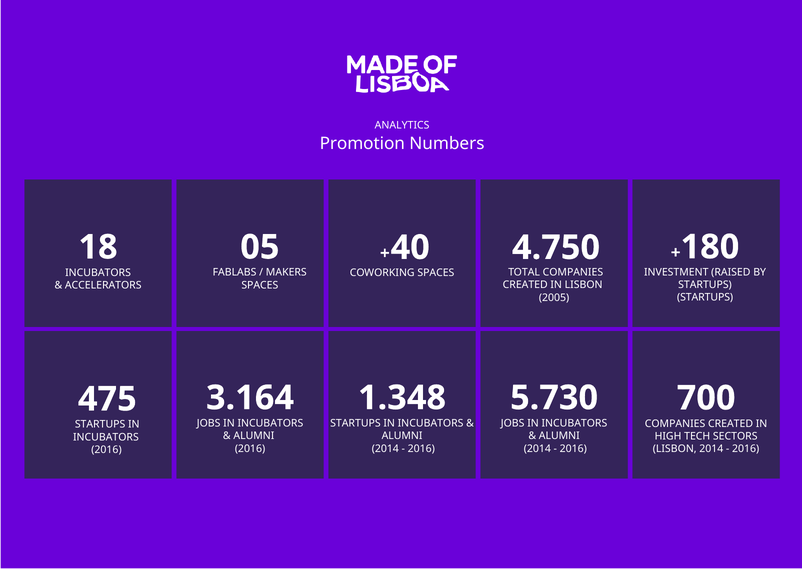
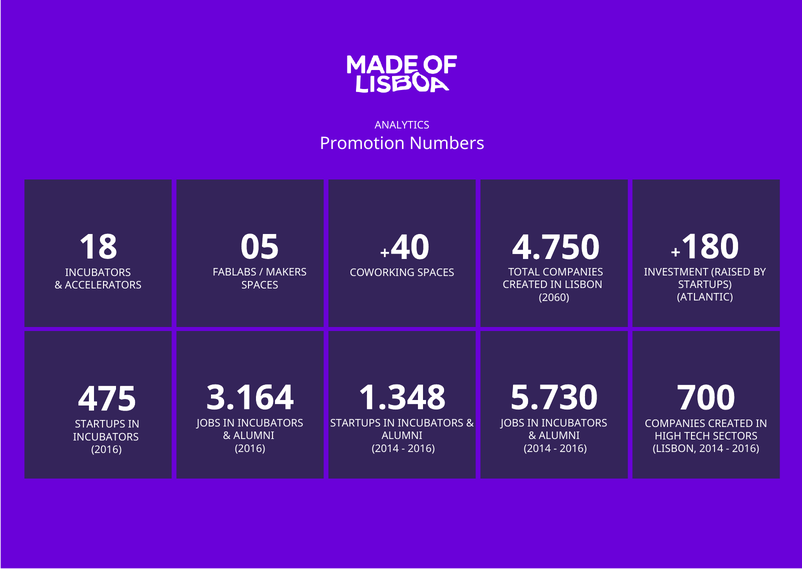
STARTUPS: STARTUPS -> ATLANTIC (705, 297)
2005: 2005 -> 2060 (554, 297)
